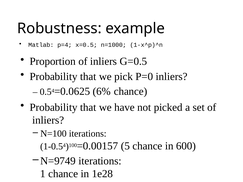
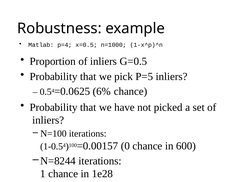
P=0: P=0 -> P=5 (144, 77)
5: 5 -> 0 (125, 146)
N=9749: N=9749 -> N=8244 (58, 161)
